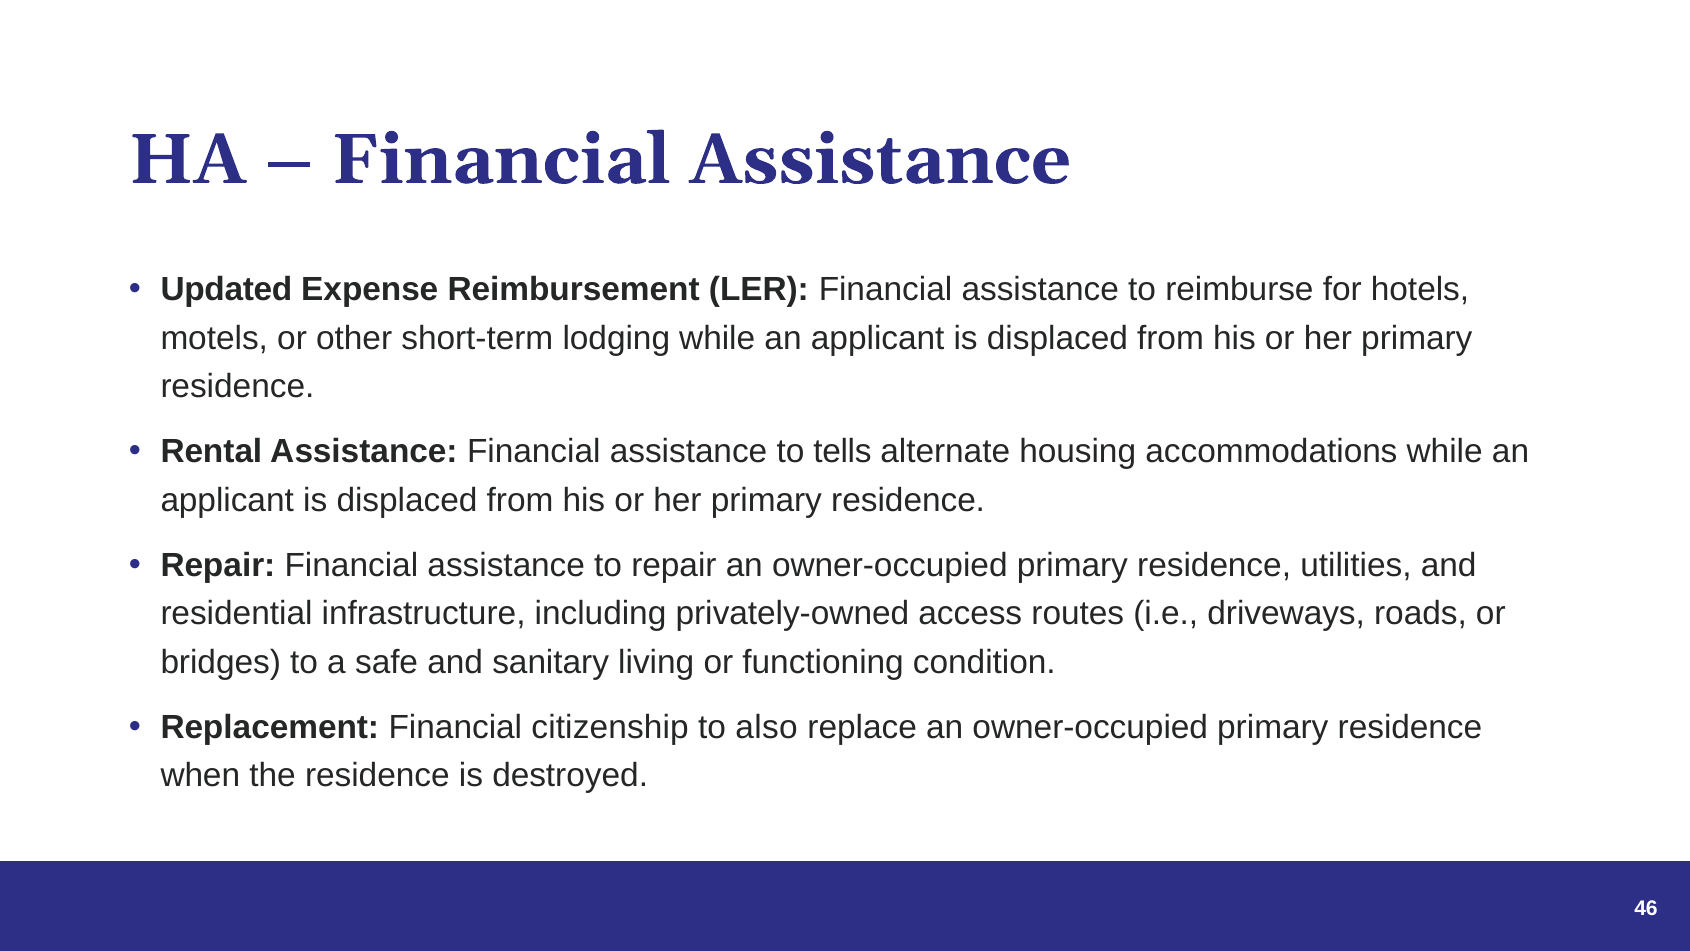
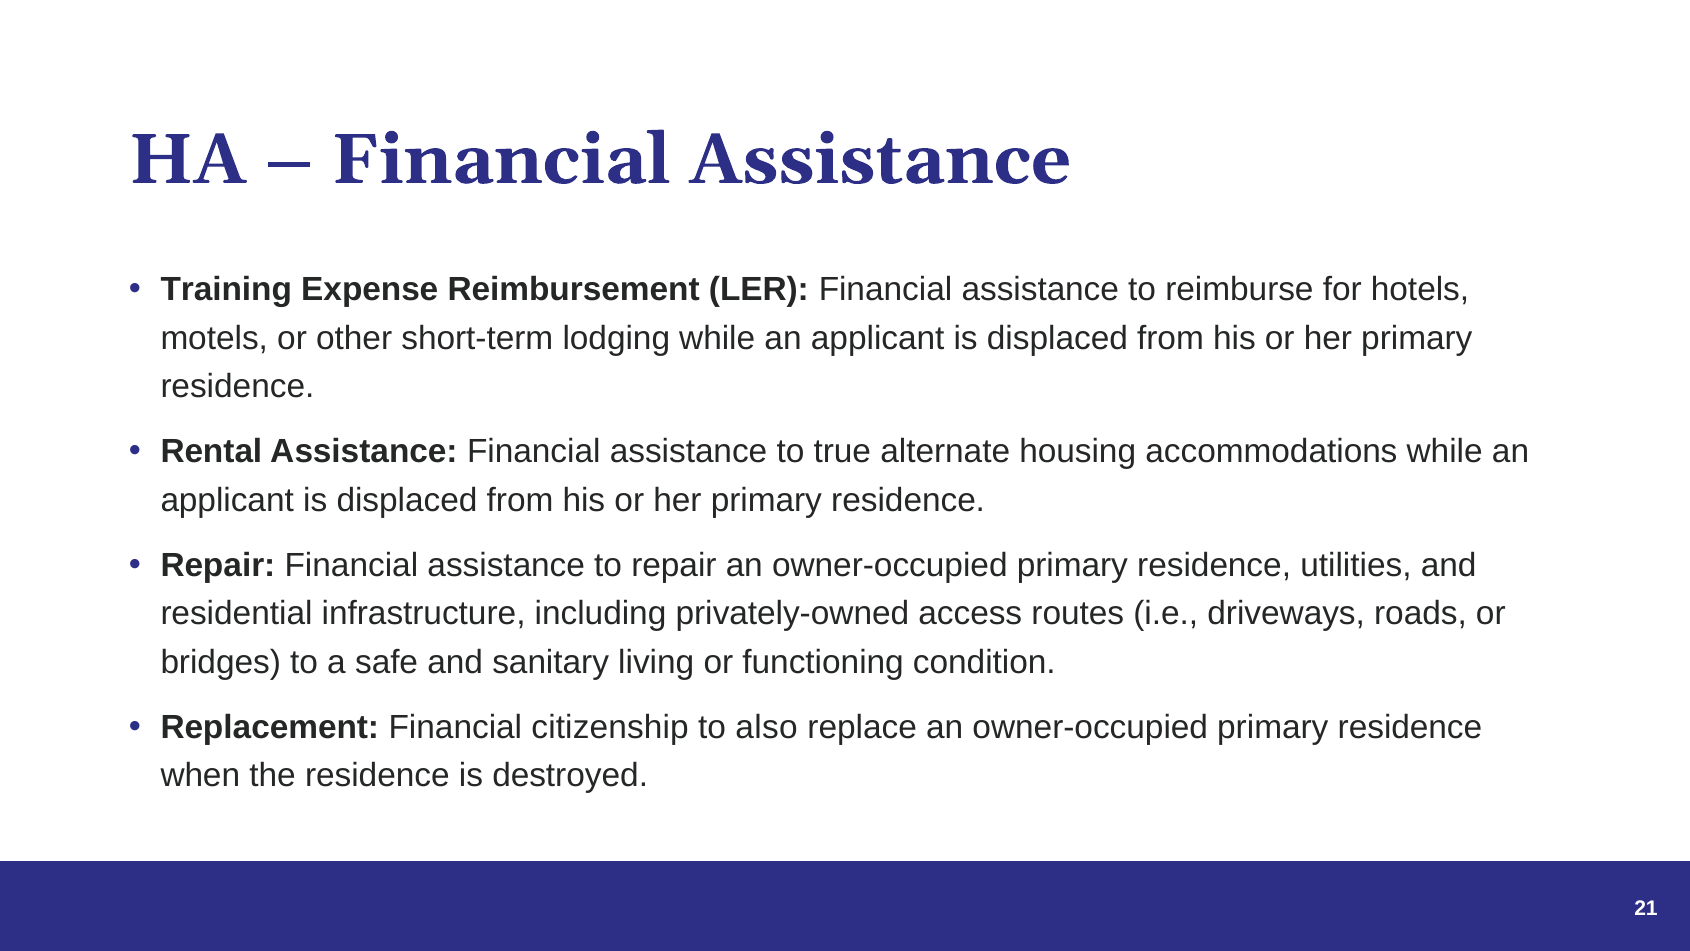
Updated: Updated -> Training (226, 290)
tells: tells -> true (842, 452)
46: 46 -> 21 (1646, 908)
